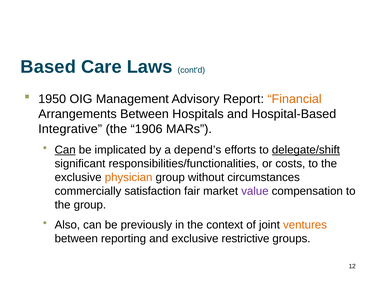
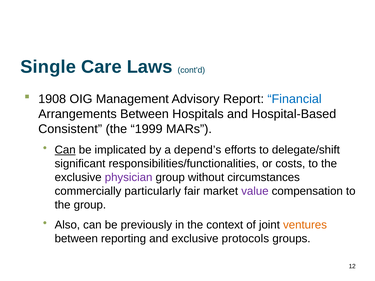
Based: Based -> Single (48, 67)
1950: 1950 -> 1908 (52, 99)
Financial colour: orange -> blue (295, 99)
Integrative: Integrative -> Consistent (70, 129)
1906: 1906 -> 1999 (147, 129)
delegate/shift underline: present -> none (306, 150)
physician colour: orange -> purple (129, 178)
satisfaction: satisfaction -> particularly (153, 191)
restrictive: restrictive -> protocols (245, 239)
